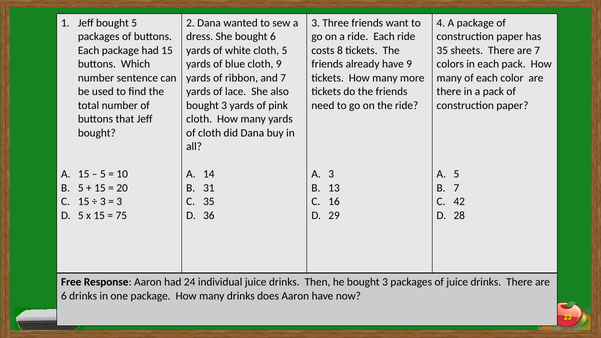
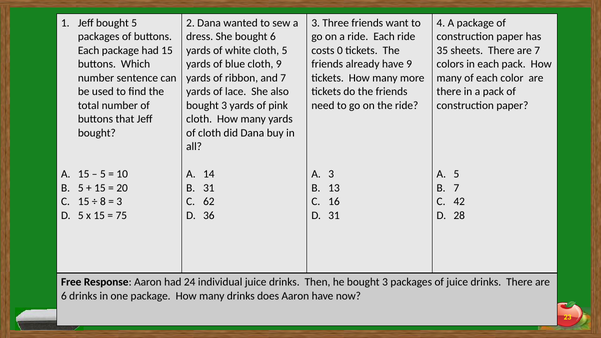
8: 8 -> 0 (340, 50)
3: 3 -> 8 (103, 202)
35: 35 -> 62 (209, 202)
29: 29 -> 31 (334, 215)
